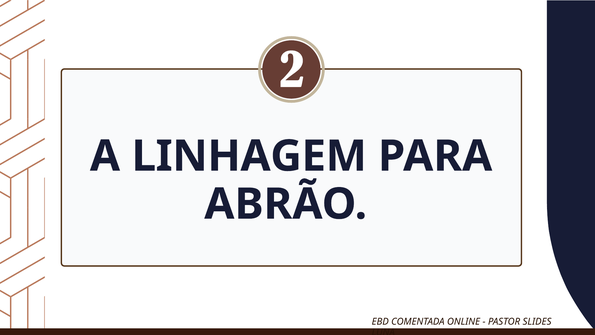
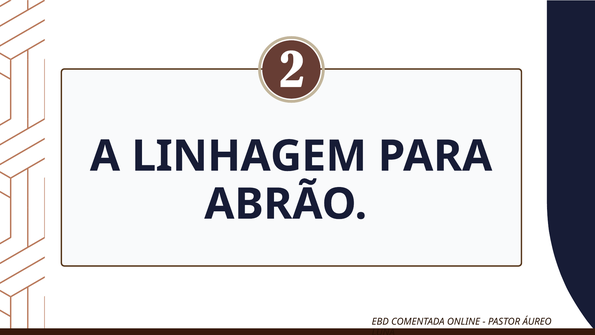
SLIDES: SLIDES -> ÁUREO (537, 321)
